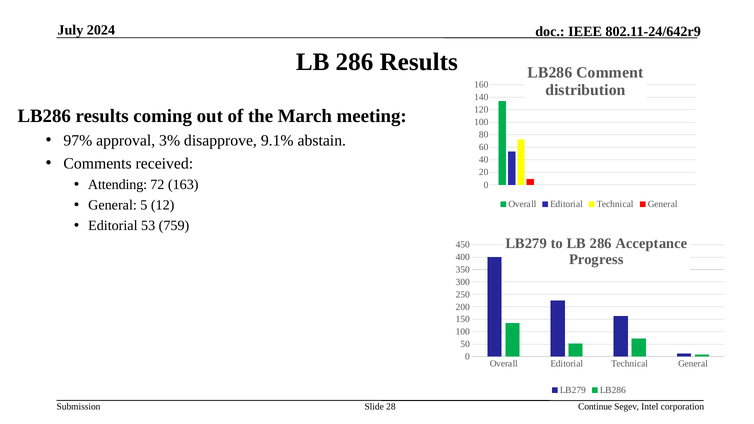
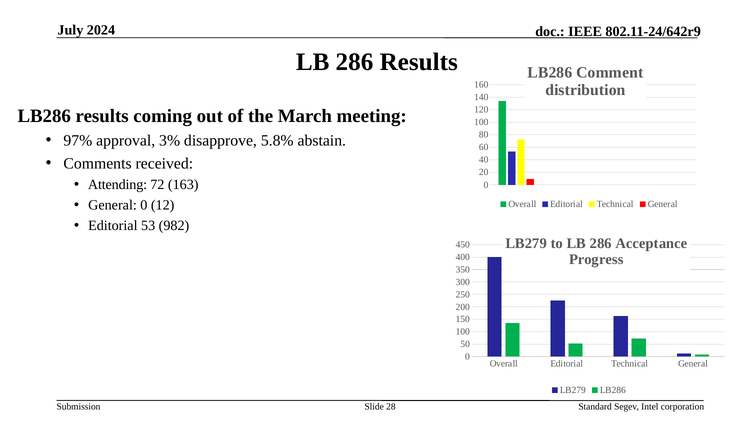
9.1%: 9.1% -> 5.8% (277, 141)
5: 5 -> 0 (144, 205)
759: 759 -> 982 (174, 226)
Continue: Continue -> Standard (595, 407)
